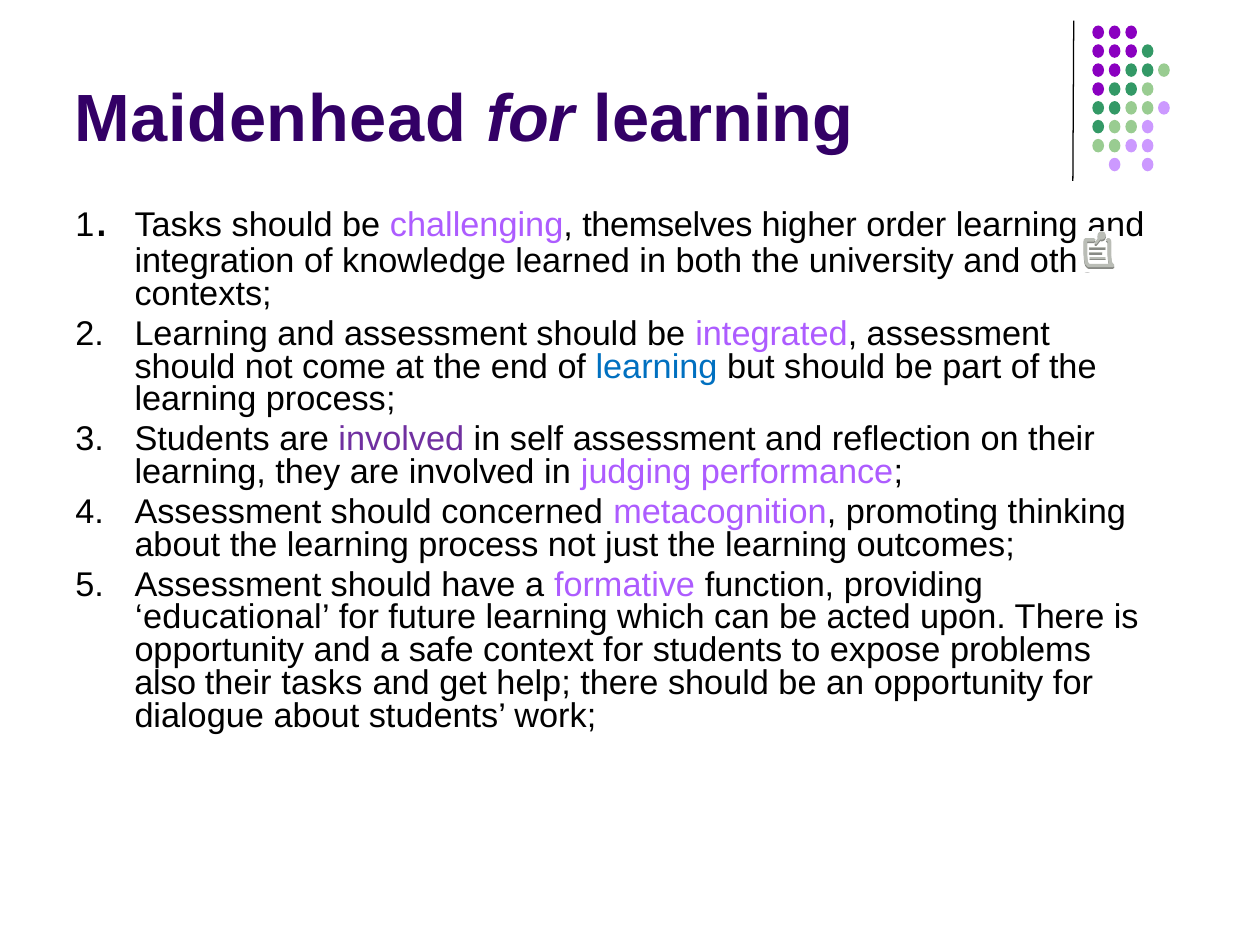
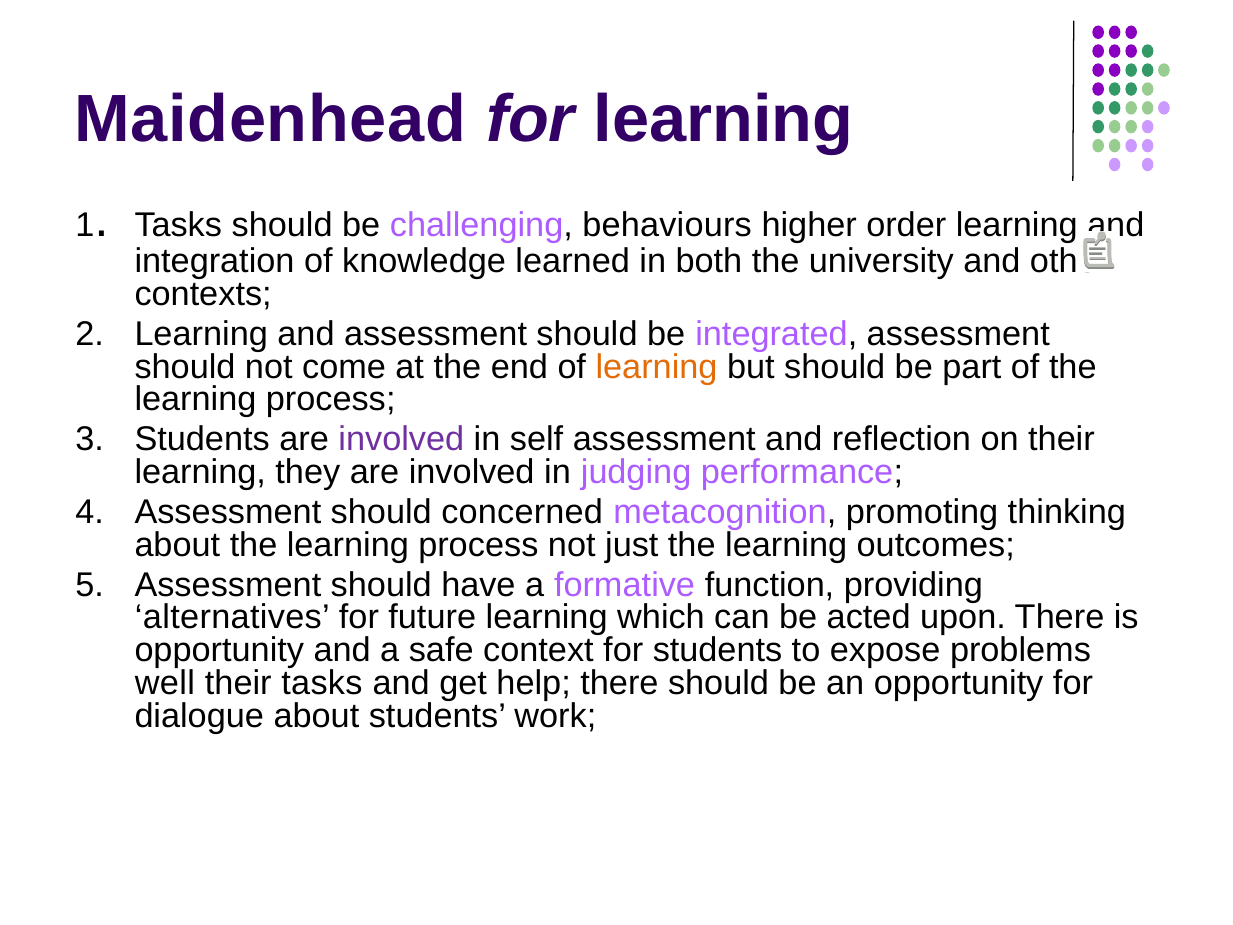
themselves: themselves -> behaviours (667, 225)
learning colour: blue -> orange (657, 367)
educational: educational -> alternatives (232, 618)
also: also -> well (165, 683)
